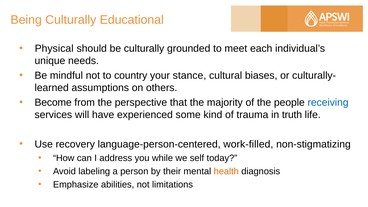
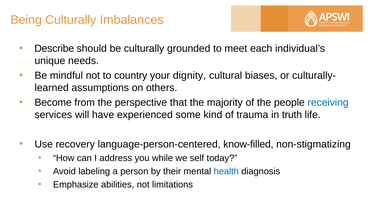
Educational: Educational -> Imbalances (132, 20)
Physical: Physical -> Describe (54, 48)
stance: stance -> dignity (189, 75)
work-filled: work-filled -> know-filled (248, 144)
health colour: orange -> blue (226, 171)
